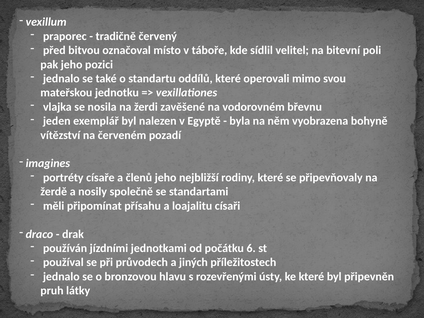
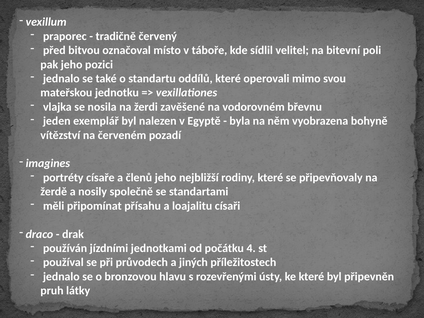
6: 6 -> 4 (251, 248)
